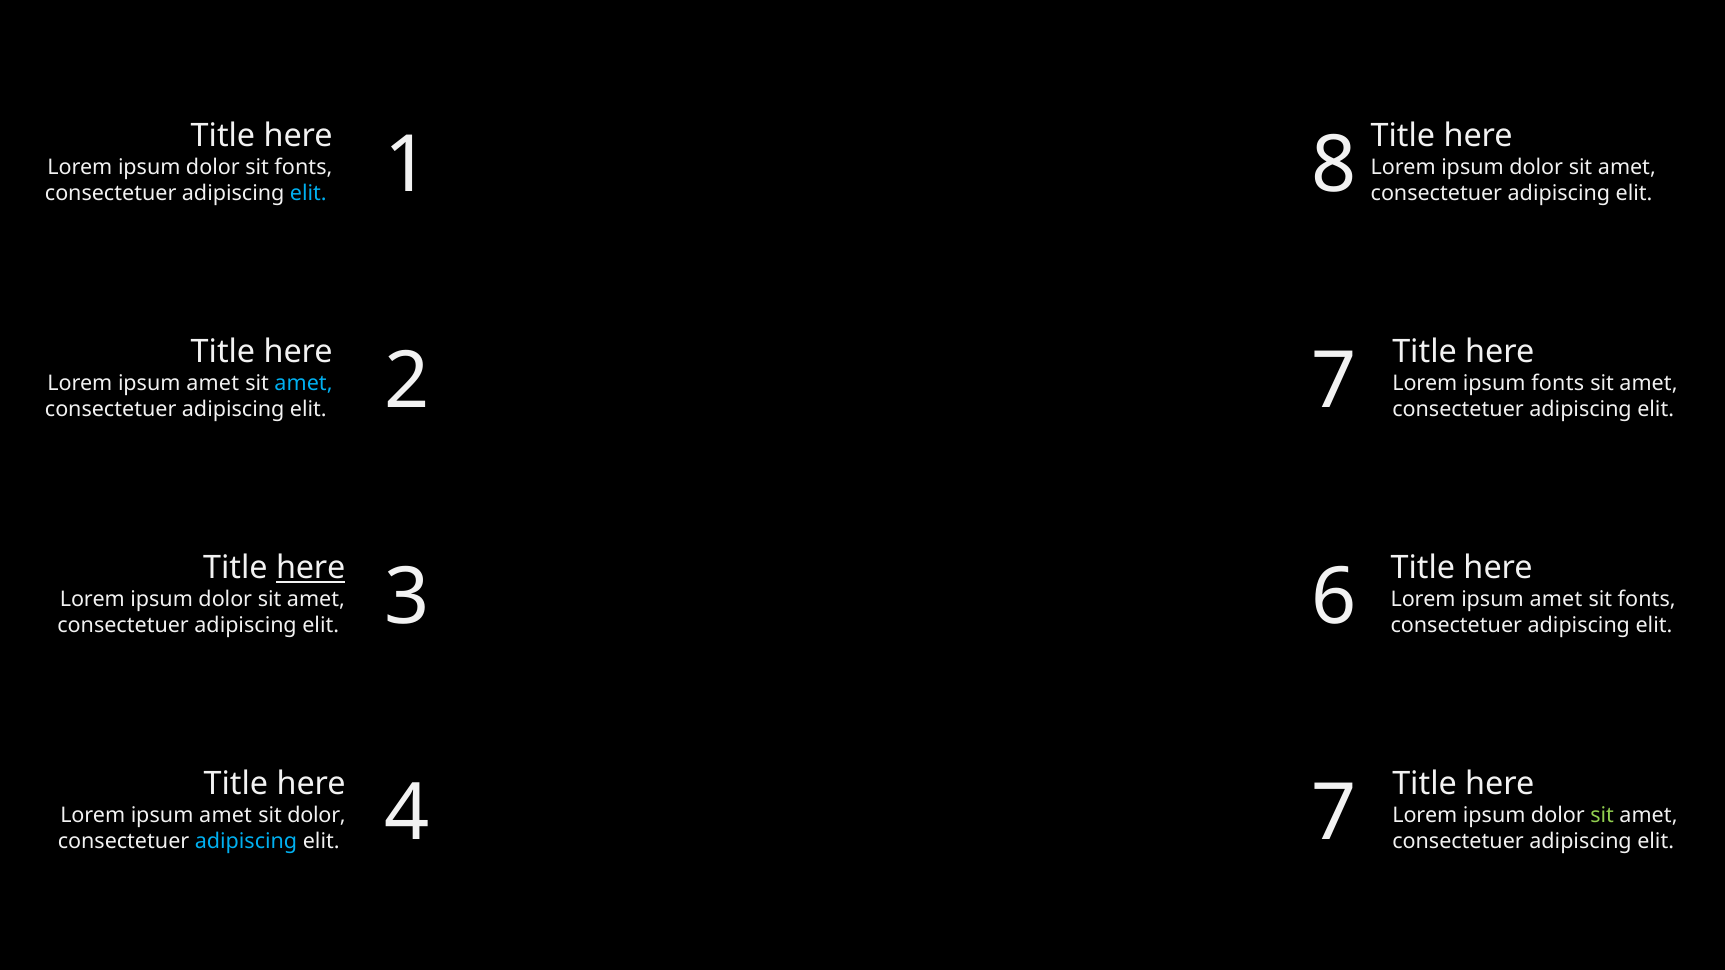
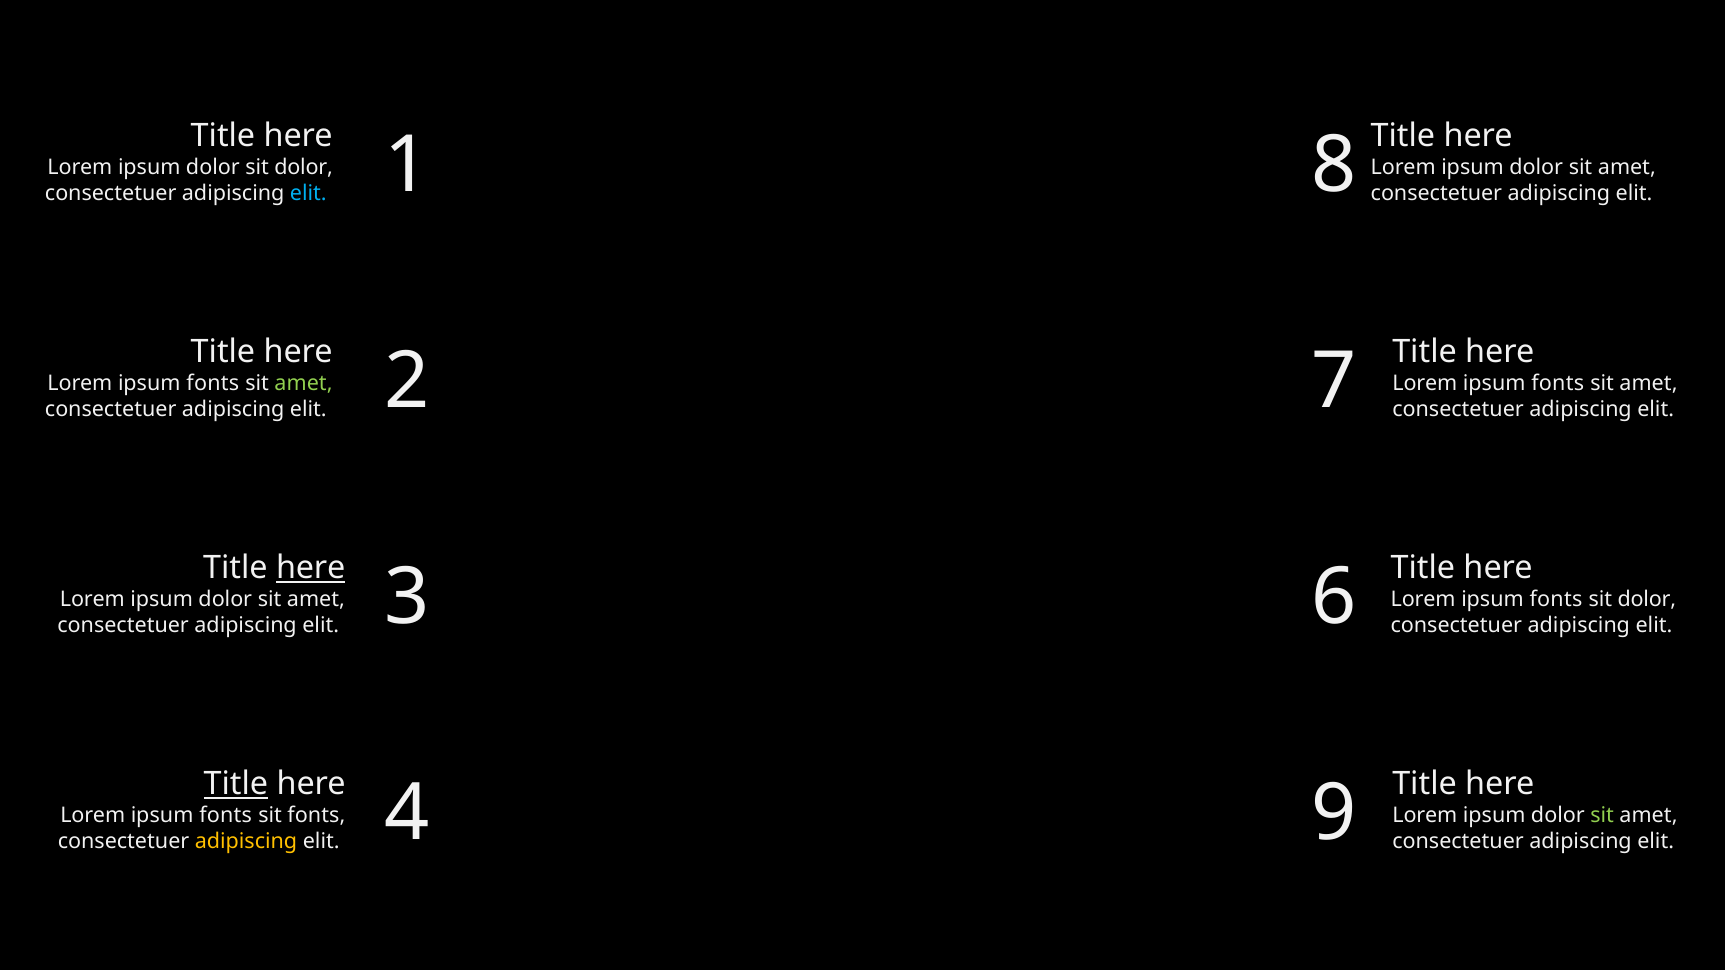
dolor sit fonts: fonts -> dolor (304, 168)
amet: amet -> fonts (213, 384)
amet colour: light blue -> light green (304, 384)
amet: amet -> fonts (1556, 600)
fonts: fonts -> dolor (1647, 600)
Title underline: none -> present (236, 784)
amet: amet -> fonts (226, 816)
sit dolor: dolor -> fonts (316, 816)
adipiscing colour: light blue -> yellow (246, 842)
7: 7 -> 9 (1334, 813)
